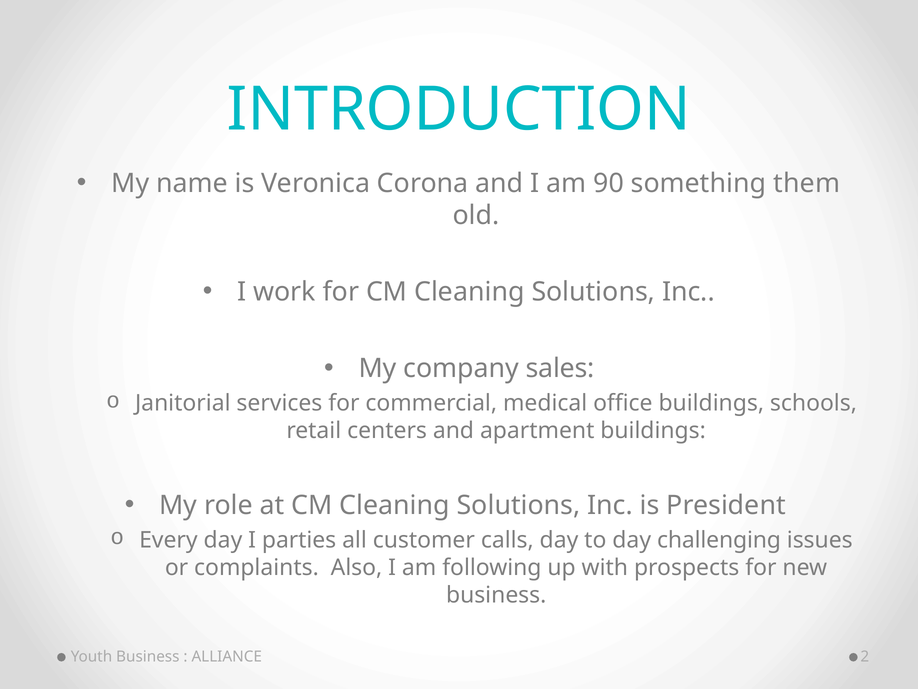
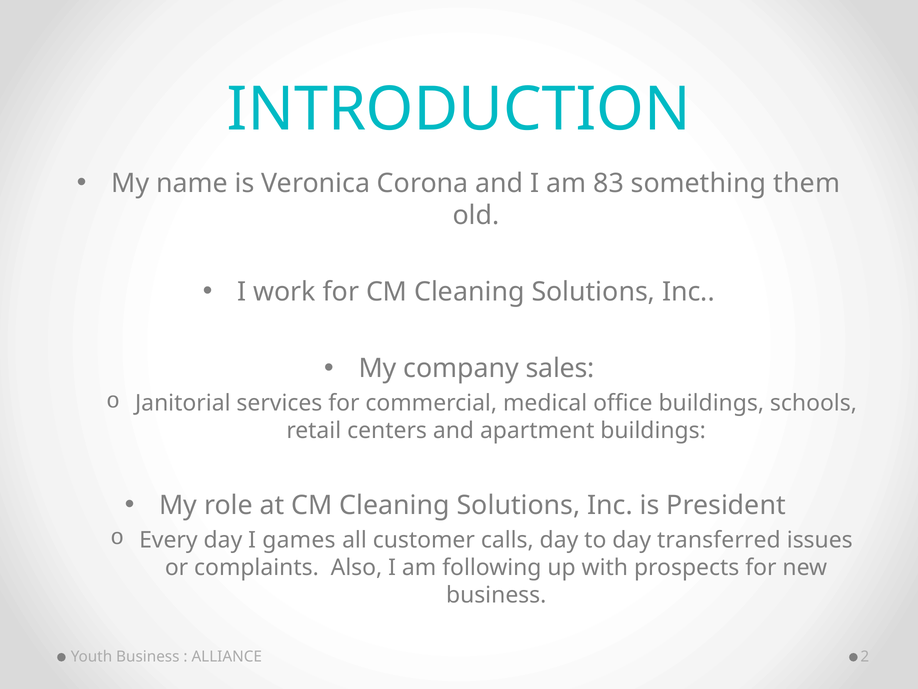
90: 90 -> 83 (609, 183)
parties: parties -> games (299, 540)
challenging: challenging -> transferred (719, 540)
